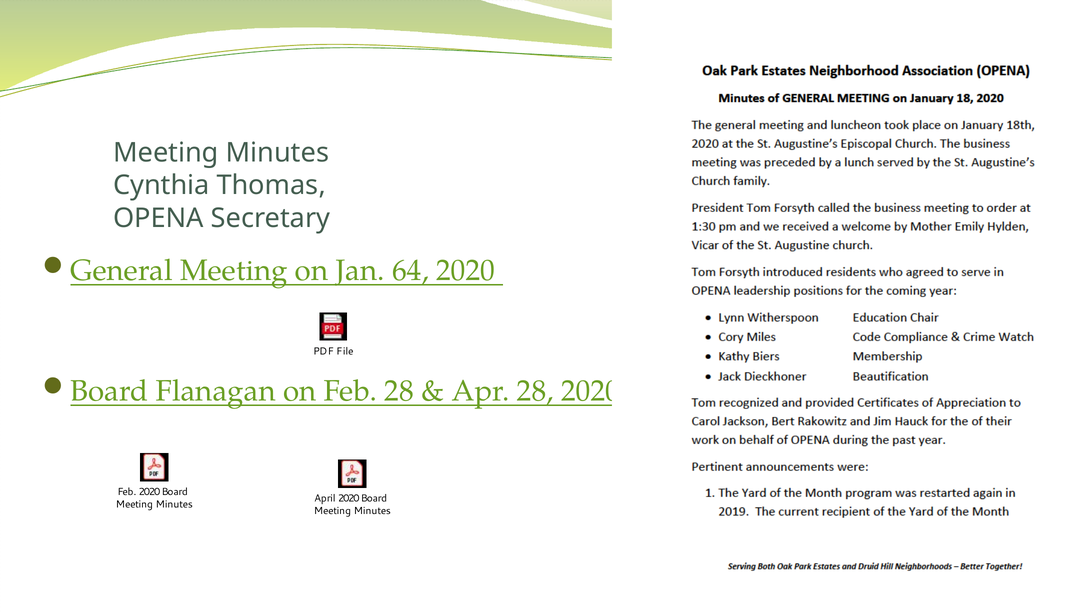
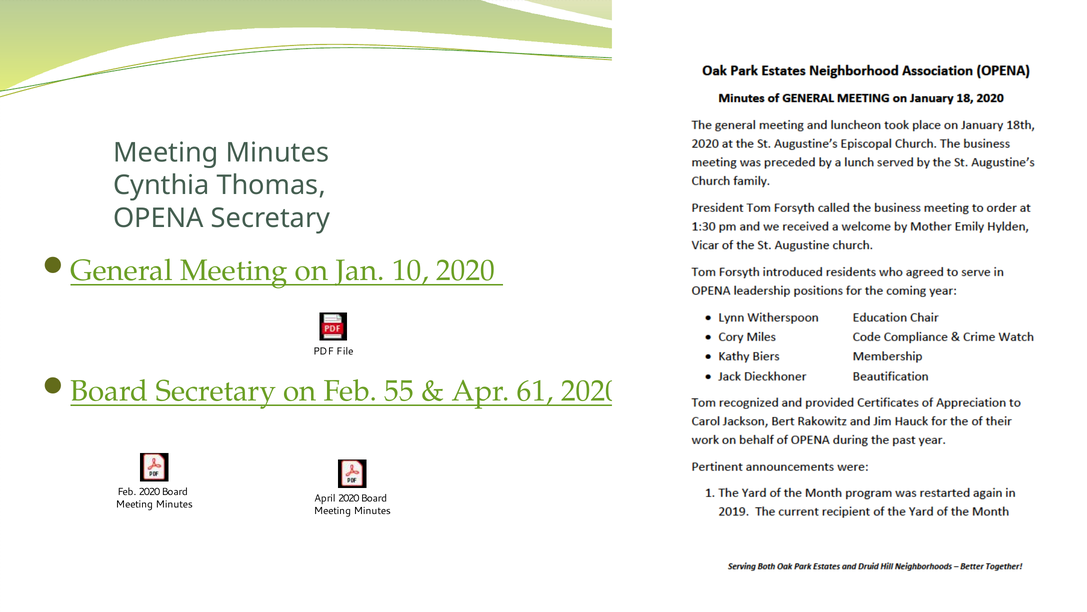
64: 64 -> 10 (410, 270)
Board Flanagan: Flanagan -> Secretary (216, 391)
Feb 28: 28 -> 55 (399, 391)
Apr 28: 28 -> 61 (535, 391)
